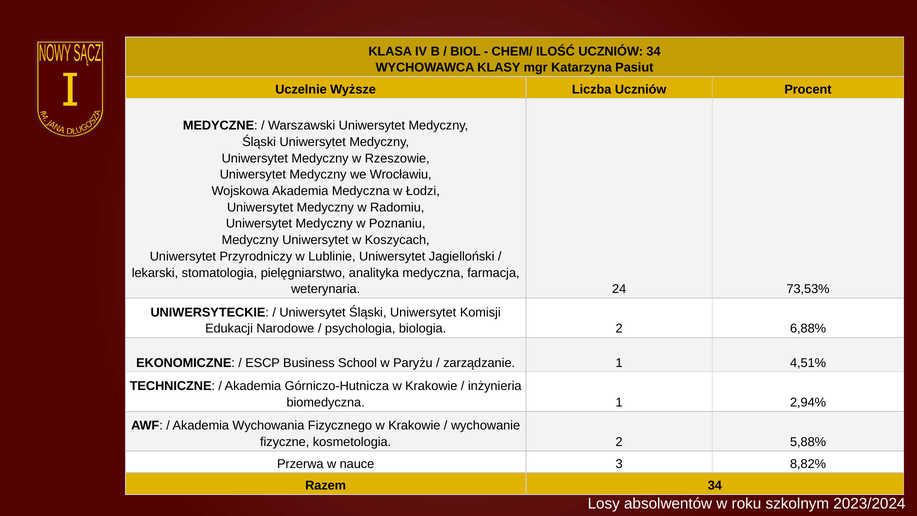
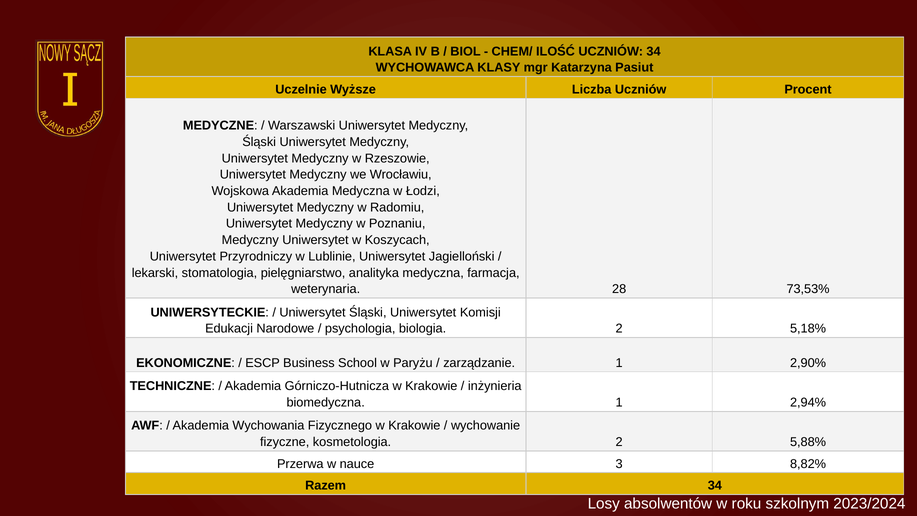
24: 24 -> 28 (619, 289)
6,88%: 6,88% -> 5,18% (808, 329)
4,51%: 4,51% -> 2,90% (808, 363)
